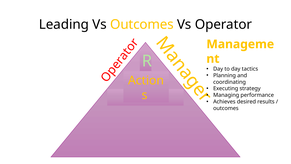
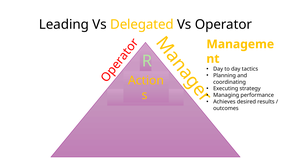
Vs Outcomes: Outcomes -> Delegated (142, 24)
